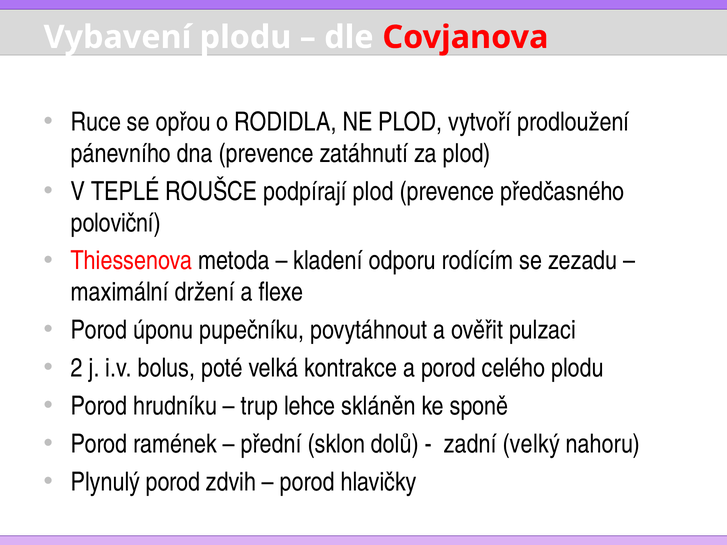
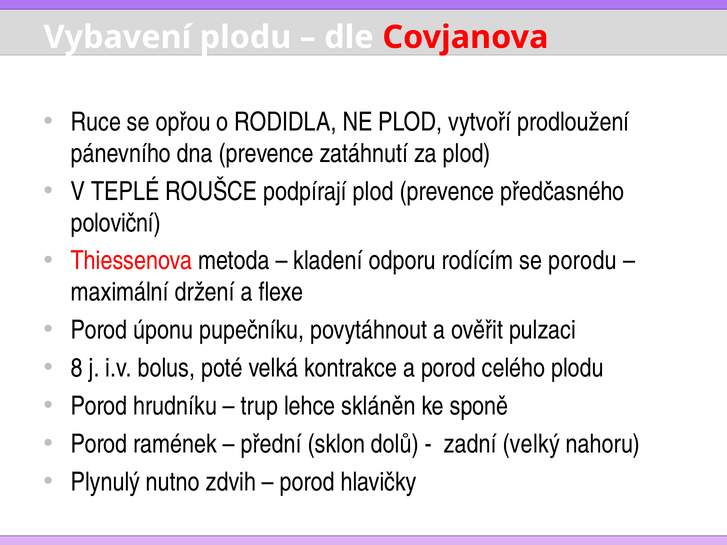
zezadu: zezadu -> porodu (583, 261)
2: 2 -> 8 (77, 368)
Plynulý porod: porod -> nutno (173, 482)
